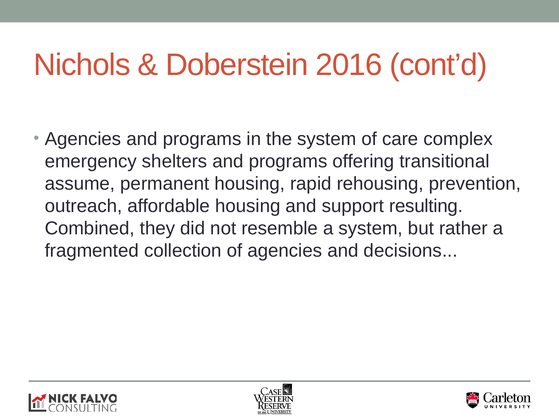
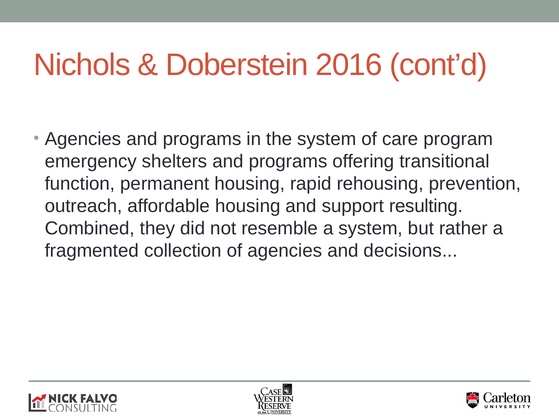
complex: complex -> program (458, 139)
assume: assume -> function (80, 184)
